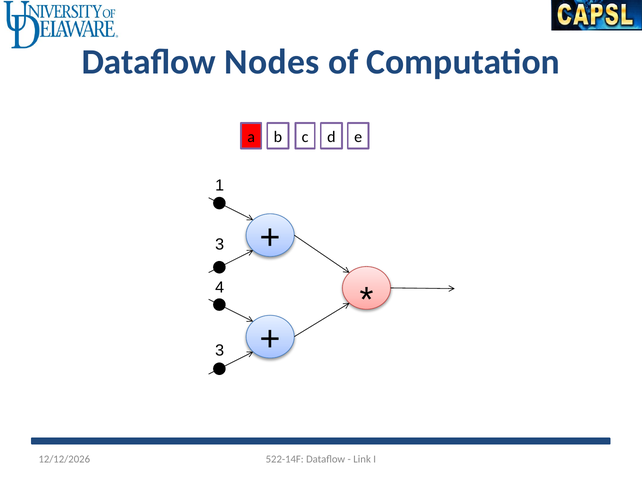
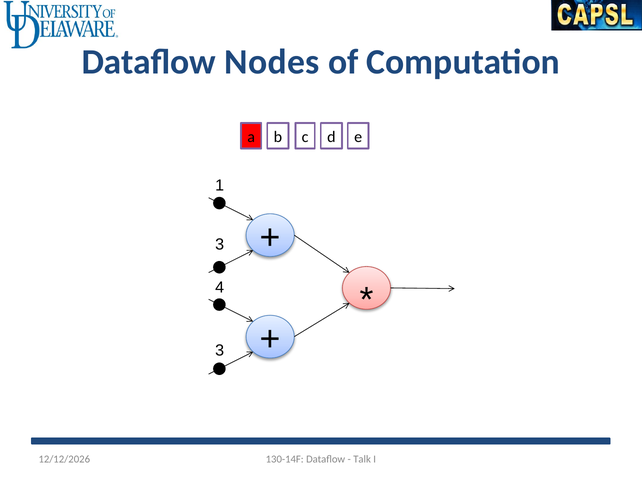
522-14F: 522-14F -> 130-14F (285, 460)
Link: Link -> Talk (362, 460)
